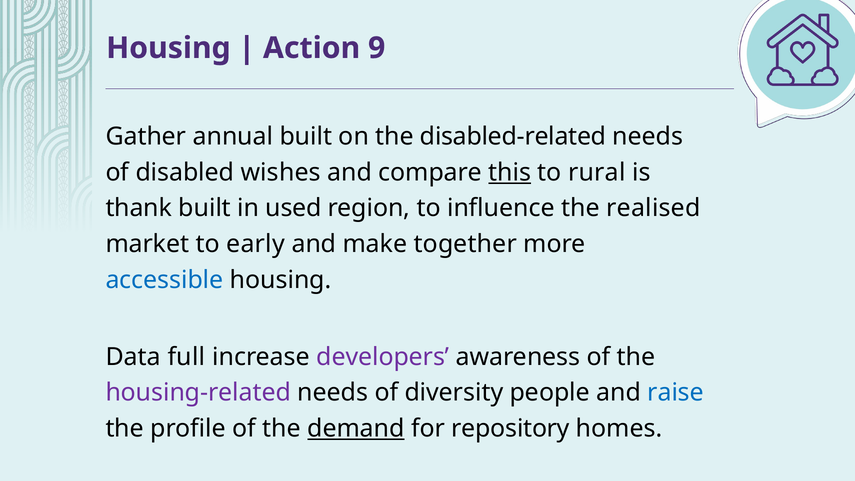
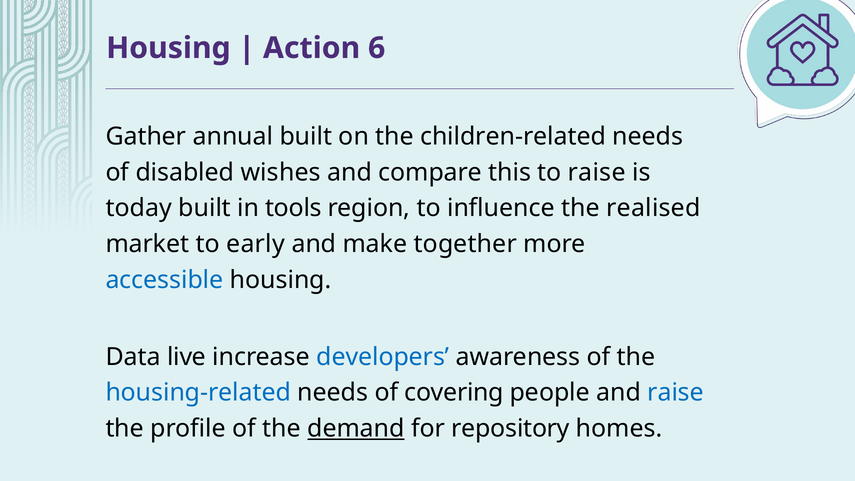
9: 9 -> 6 (377, 48)
disabled-related: disabled-related -> children-related (513, 137)
this underline: present -> none (510, 172)
to rural: rural -> raise (597, 172)
thank: thank -> today (139, 208)
used: used -> tools (293, 208)
full: full -> live (187, 357)
developers colour: purple -> blue (383, 357)
housing-related colour: purple -> blue (198, 393)
diversity: diversity -> covering (454, 393)
